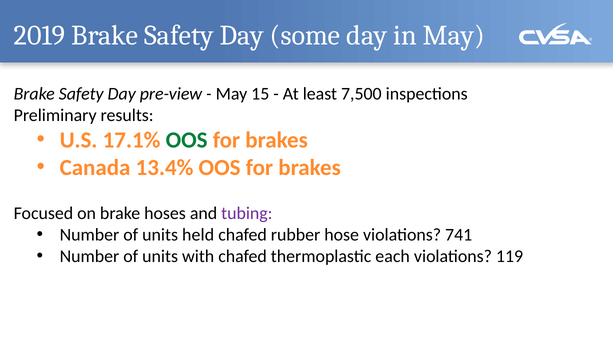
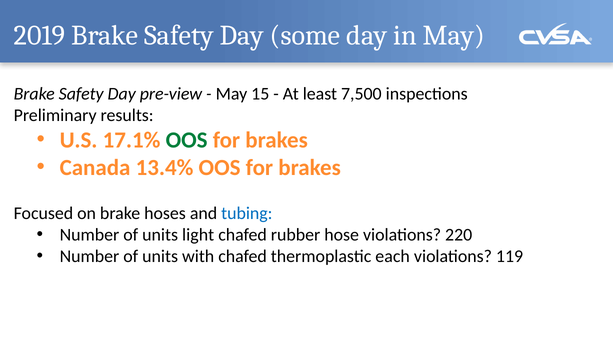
tubing colour: purple -> blue (247, 213)
held: held -> light (198, 235)
741: 741 -> 220 (459, 235)
